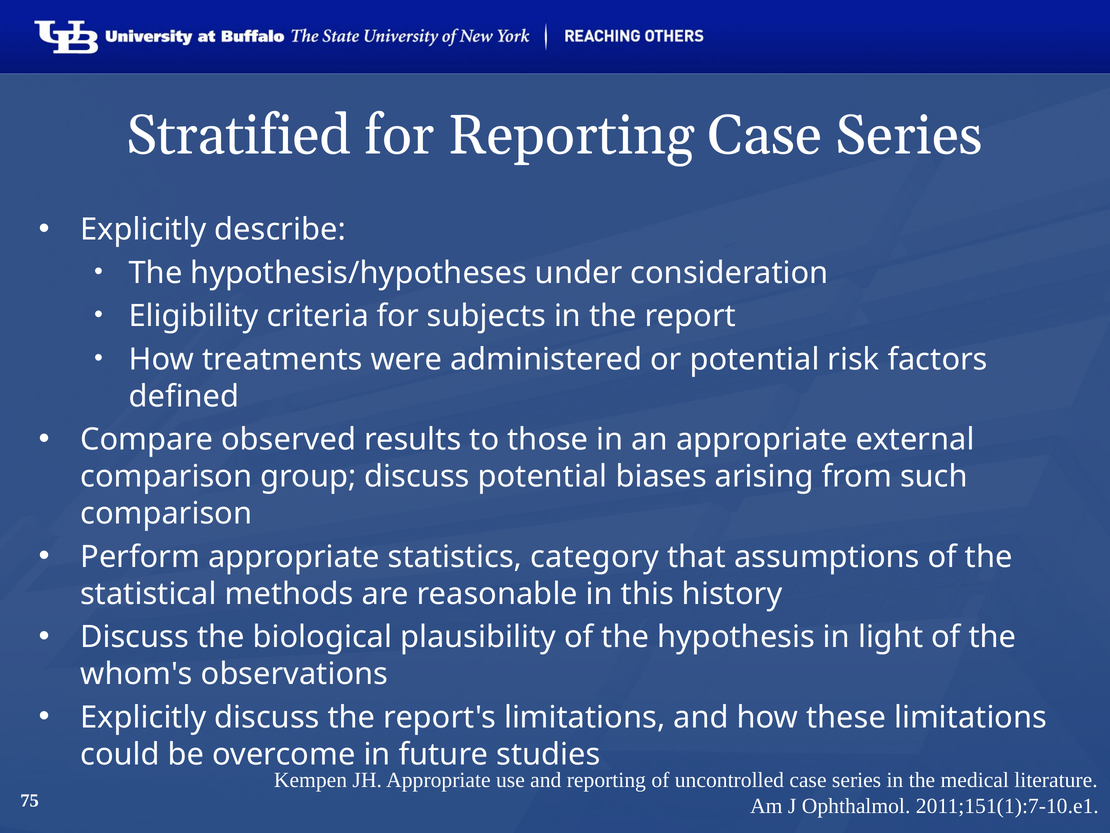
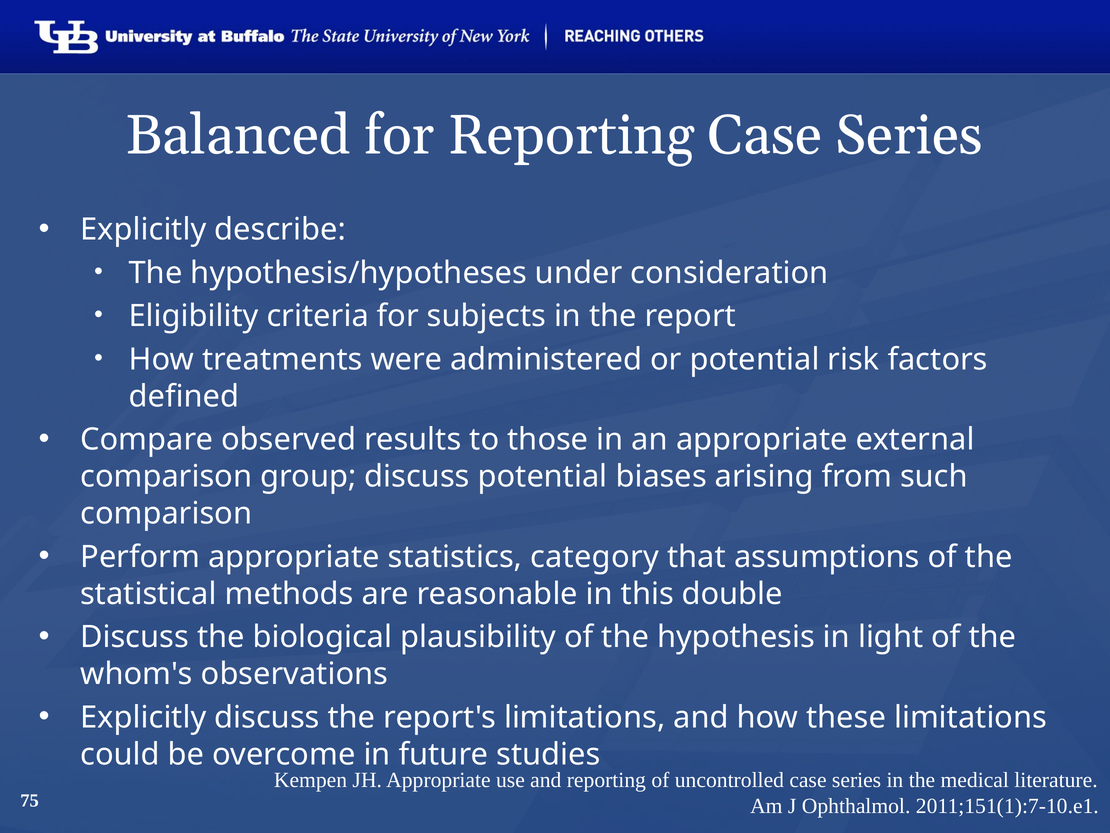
Stratified: Stratified -> Balanced (238, 135)
history: history -> double (732, 594)
